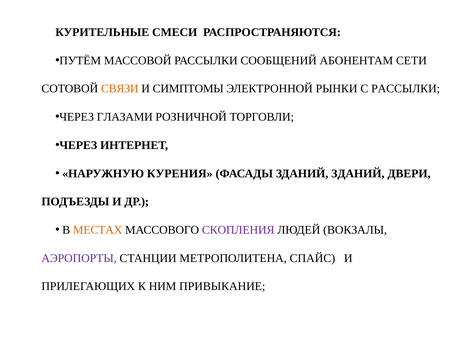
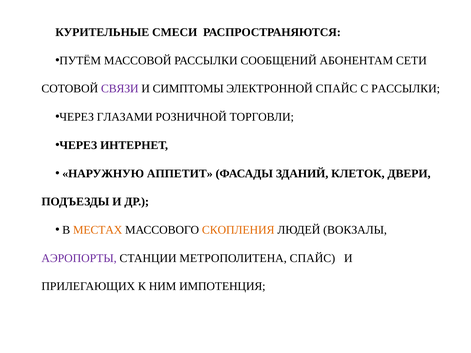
СВЯЗИ colour: orange -> purple (120, 89)
ЭЛЕКТРОННОЙ РЫНКИ: РЫНКИ -> СПАЙС (337, 89)
КУРЕНИЯ: КУРЕНИЯ -> АППЕТИТ (180, 174)
ЗДАНИЙ ЗДАНИЙ: ЗДАНИЙ -> КЛЕТОК (358, 174)
СКОПЛЕНИЯ colour: purple -> orange (238, 230)
ПРИВЫКАНИЕ: ПРИВЫКАНИЕ -> ИМПОТЕНЦИЯ (222, 287)
